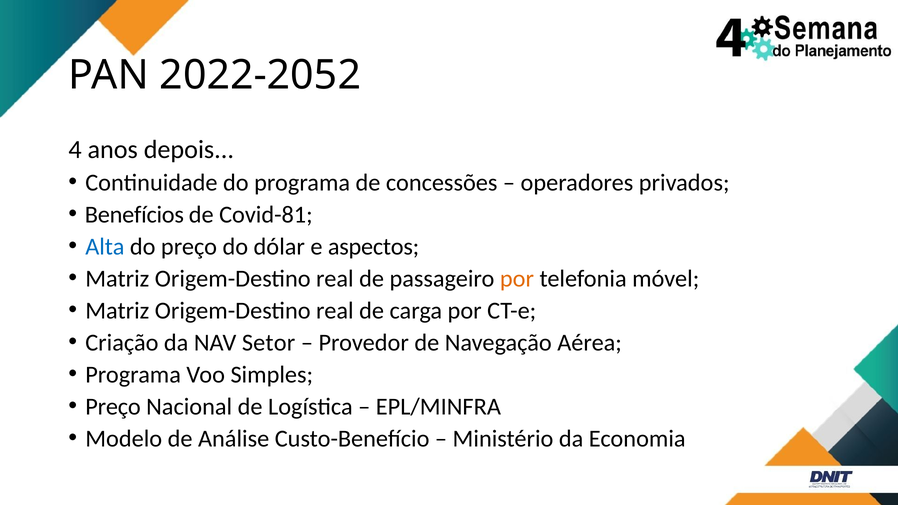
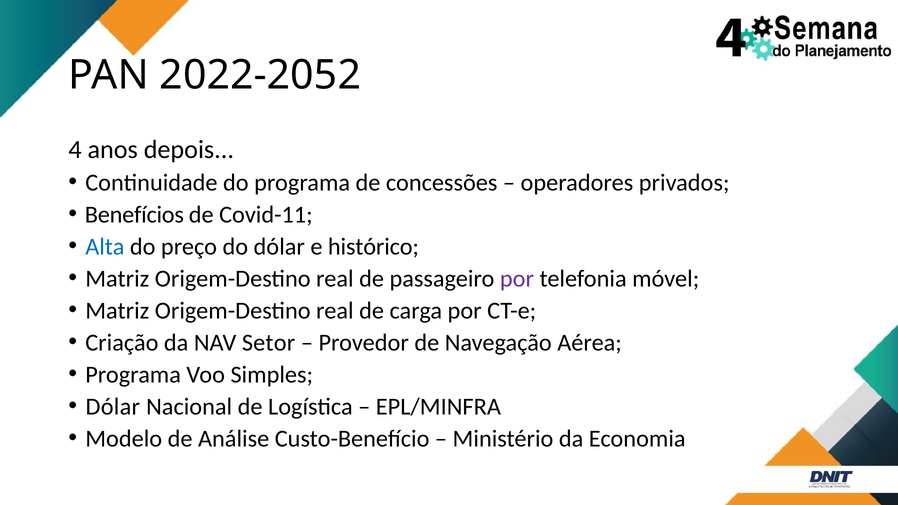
Covid-81: Covid-81 -> Covid-11 (266, 215)
aspectos: aspectos -> histórico (373, 247)
por colour: orange -> purple (517, 279)
Preço: Preço -> Dólar (113, 407)
